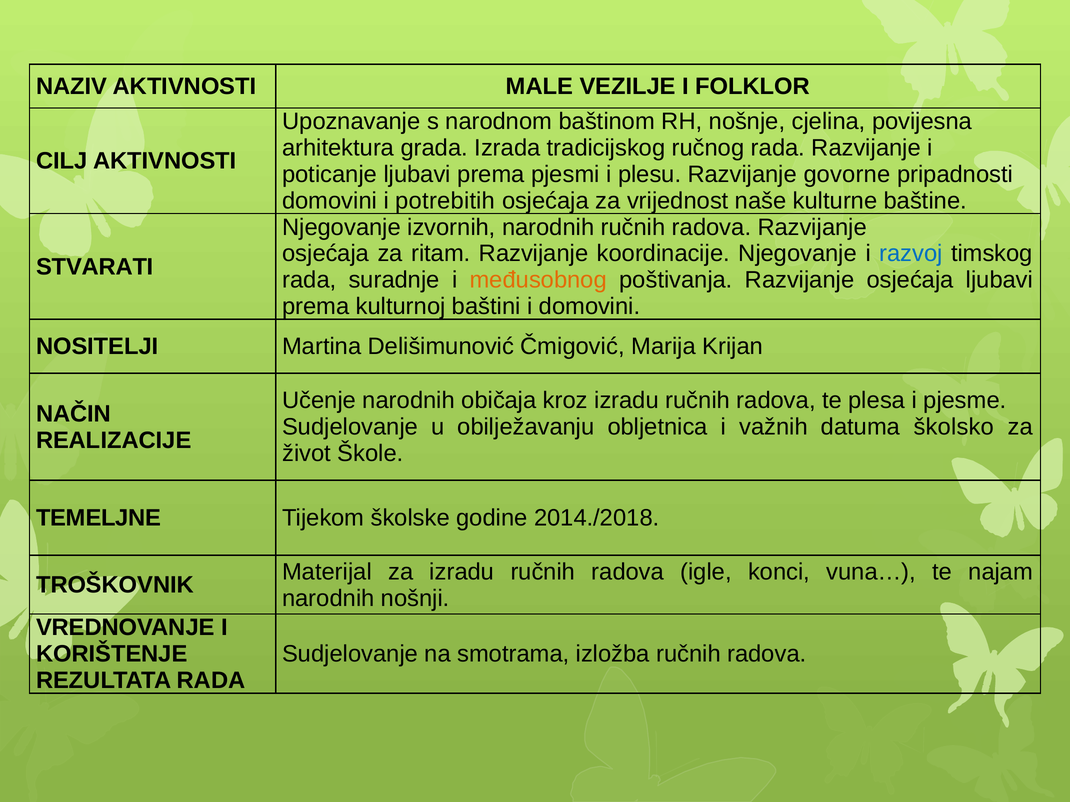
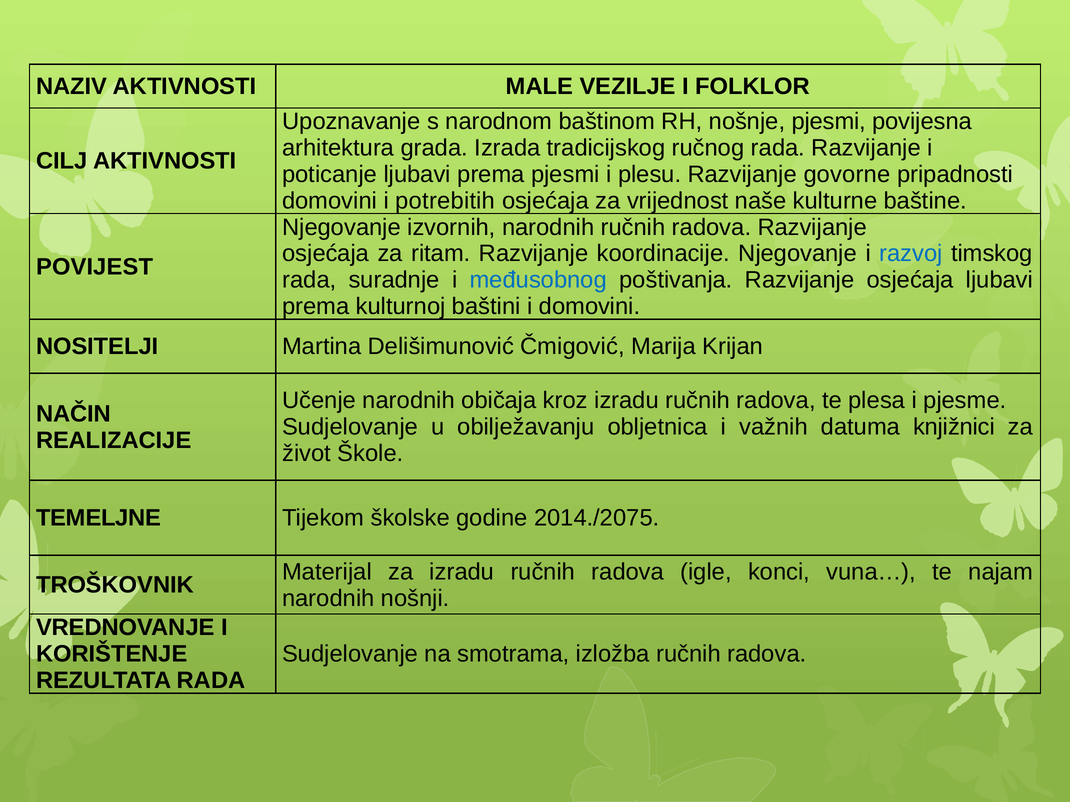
nošnje cjelina: cjelina -> pjesmi (829, 122)
STVARATI: STVARATI -> POVIJEST (95, 267)
međusobnog colour: orange -> blue (538, 280)
školsko: školsko -> knjižnici (954, 427)
2014./2018: 2014./2018 -> 2014./2075 (597, 518)
